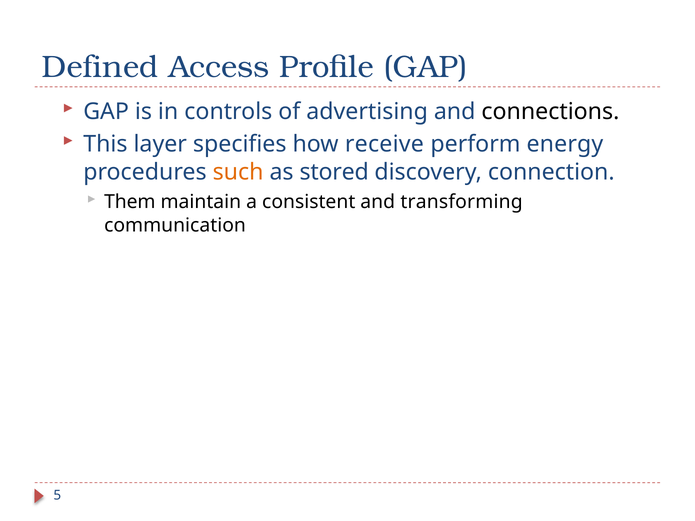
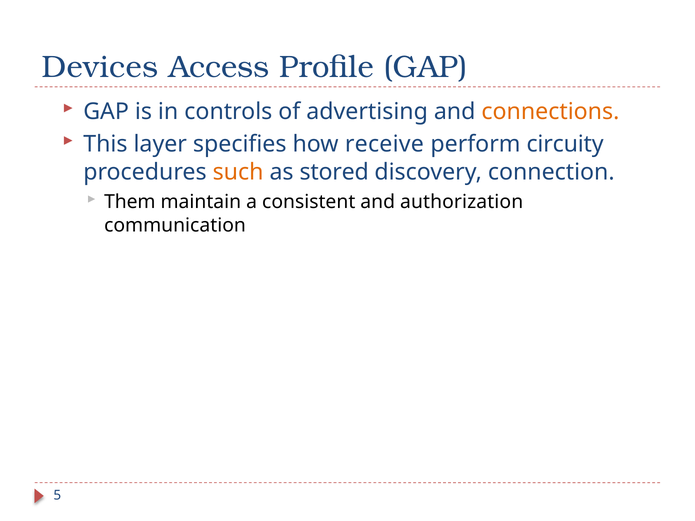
Defined: Defined -> Devices (100, 67)
connections colour: black -> orange (550, 112)
energy: energy -> circuity (565, 144)
transforming: transforming -> authorization (462, 202)
